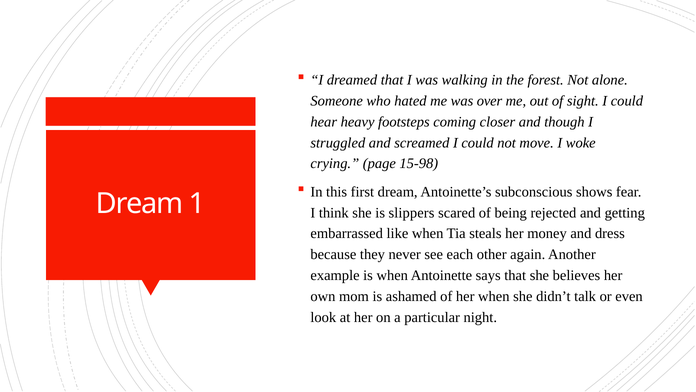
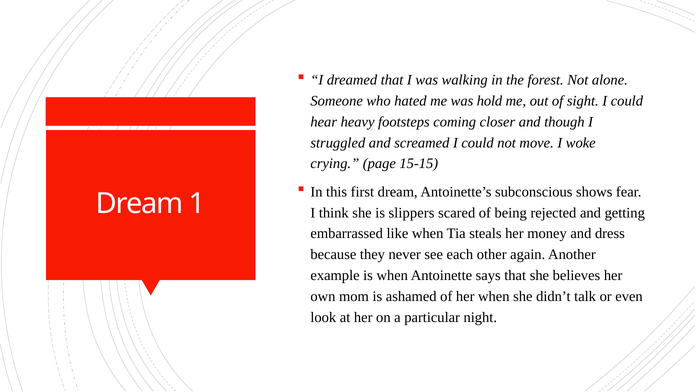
over: over -> hold (490, 101)
15-98: 15-98 -> 15-15 (419, 163)
